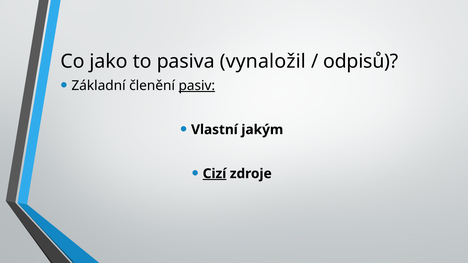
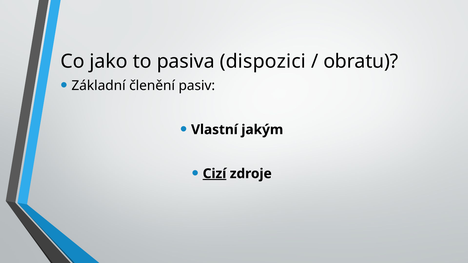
vynaložil: vynaložil -> dispozici (263, 61)
odpisů: odpisů -> obratu (361, 61)
pasiv underline: present -> none (197, 86)
